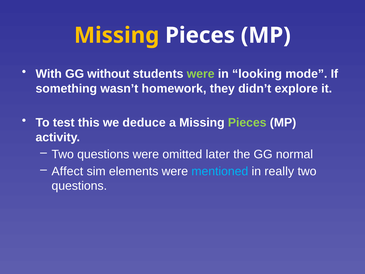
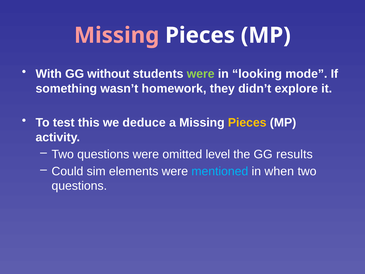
Missing colour: yellow -> pink (117, 35)
Pieces colour: light green -> yellow (247, 123)
later: later -> level (218, 154)
normal: normal -> results (294, 154)
Affect: Affect -> Could (67, 171)
really: really -> when (279, 171)
